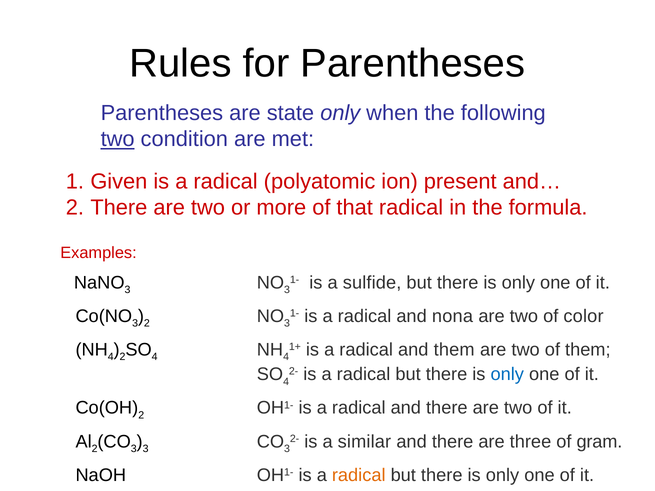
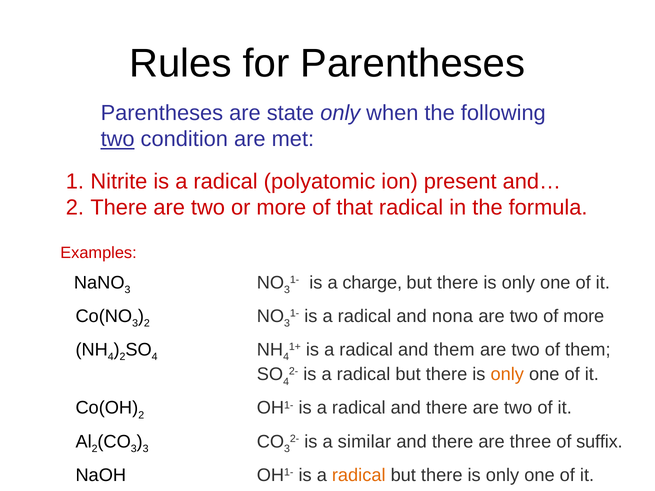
Given: Given -> Nitrite (119, 182)
sulfide: sulfide -> charge (372, 283)
of color: color -> more (584, 316)
only colour: blue -> orange (507, 375)
gram: gram -> suffix (599, 442)
